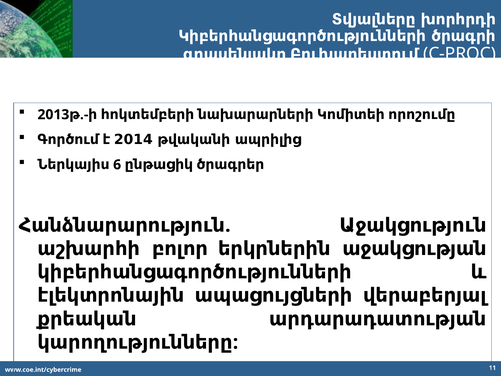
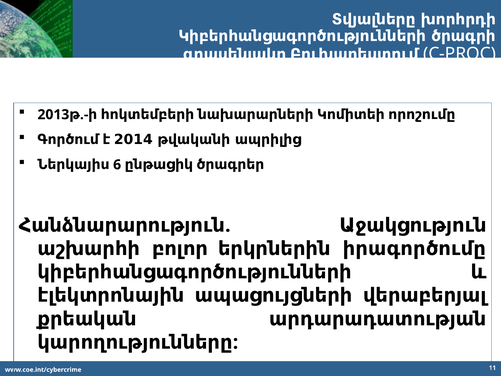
աջակցության: աջակցության -> իրագործումը (414, 249)
